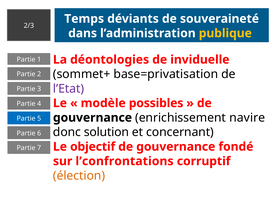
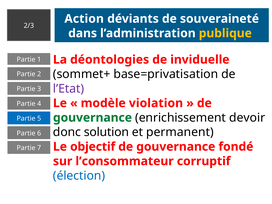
Temps: Temps -> Action (84, 19)
possibles: possibles -> violation (156, 103)
gouvernance colour: black -> green (92, 118)
navire: navire -> devoir (247, 118)
concernant: concernant -> permanent (180, 132)
l’confrontations: l’confrontations -> l’consommateur (125, 161)
élection colour: orange -> blue (79, 176)
